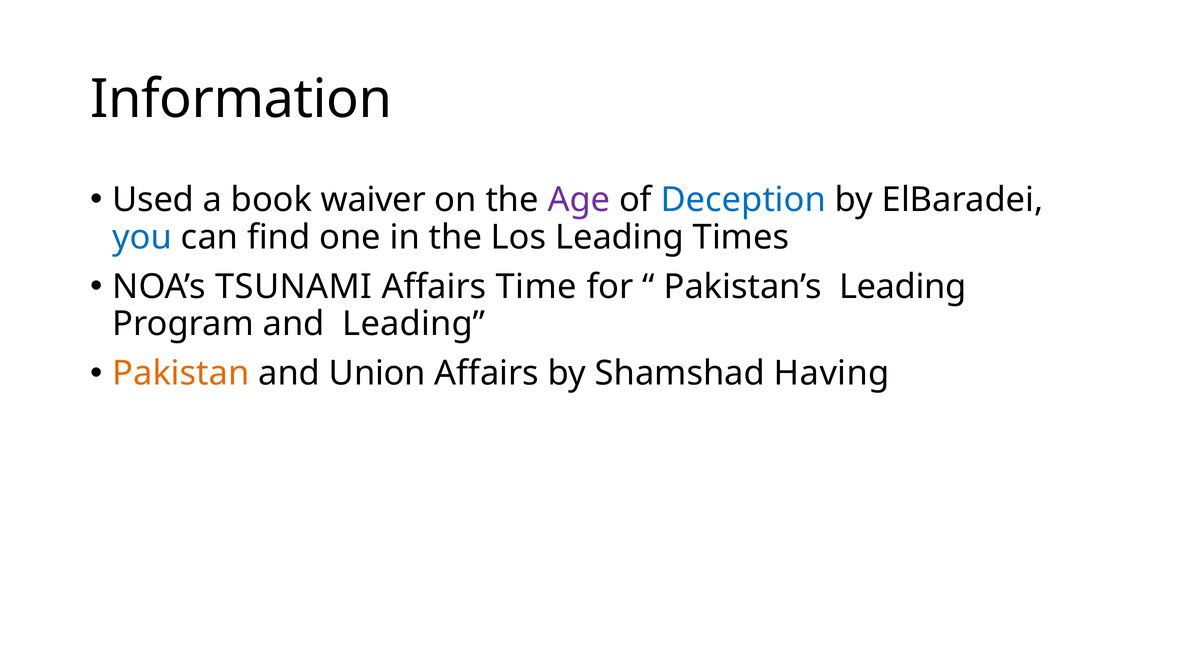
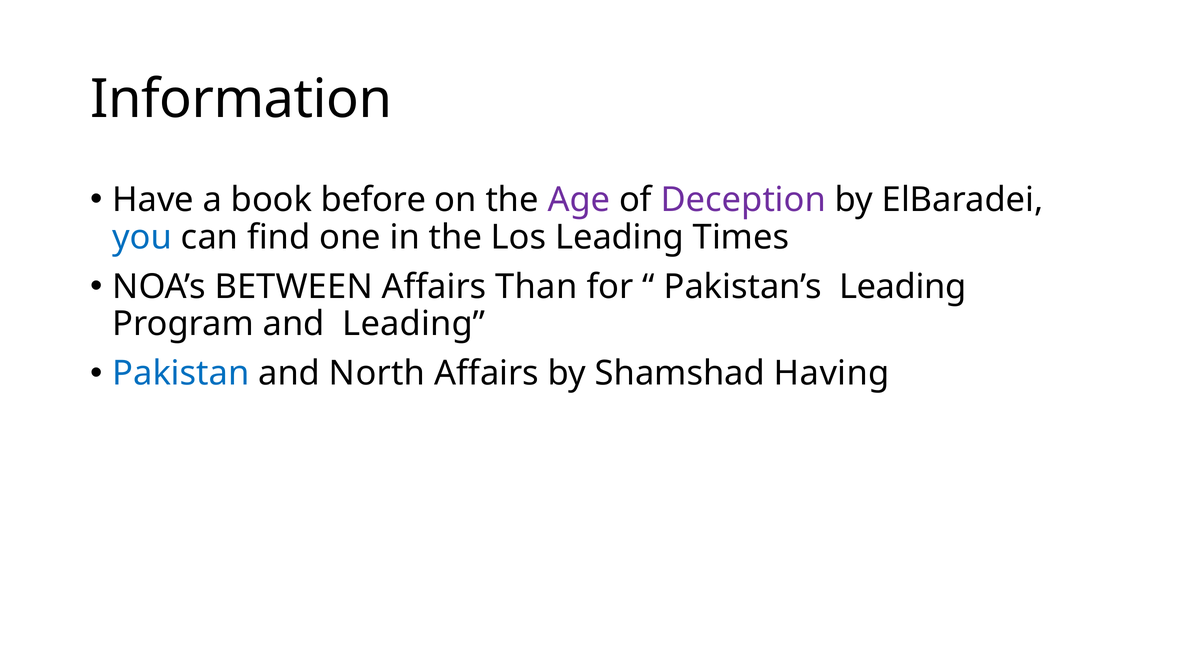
Used: Used -> Have (153, 200)
waiver: waiver -> before (373, 200)
Deception colour: blue -> purple (743, 200)
TSUNAMI: TSUNAMI -> BETWEEN (294, 287)
Time: Time -> Than (536, 287)
Pakistan colour: orange -> blue (181, 374)
Union: Union -> North (377, 374)
